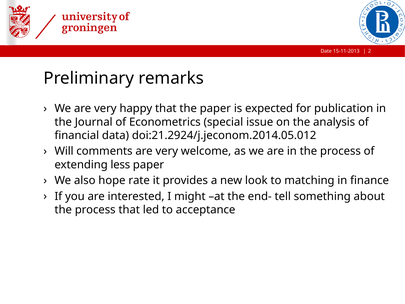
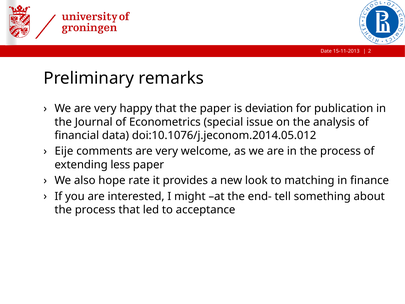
expected: expected -> deviation (269, 108)
doi:21.2924/j.jeconom.2014.05.012: doi:21.2924/j.jeconom.2014.05.012 -> doi:10.1076/j.jeconom.2014.05.012 (224, 135)
Will: Will -> Eije (64, 151)
